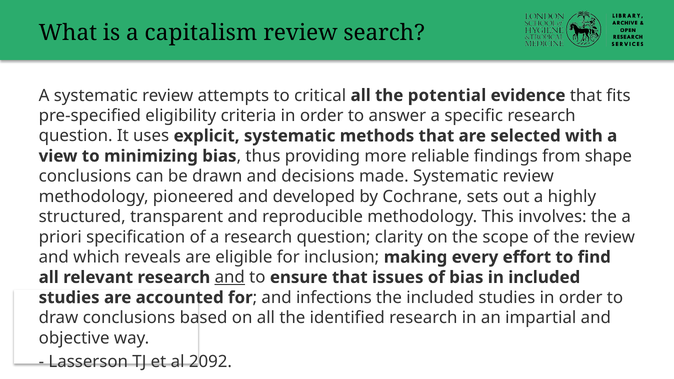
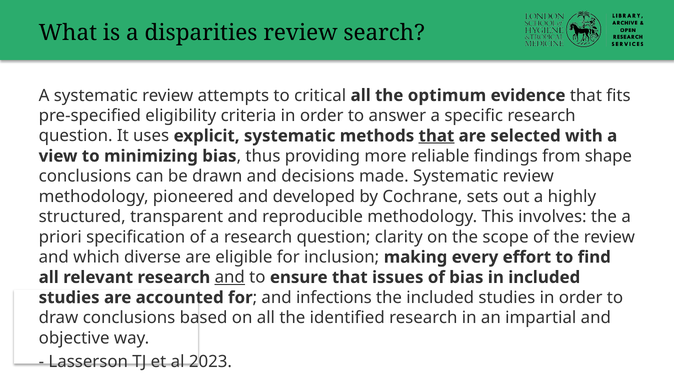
capitalism: capitalism -> disparities (201, 33)
potential: potential -> optimum (447, 96)
that underline: none -> present (436, 136)
reveals: reveals -> diverse (153, 257)
2092: 2092 -> 2023 (210, 362)
